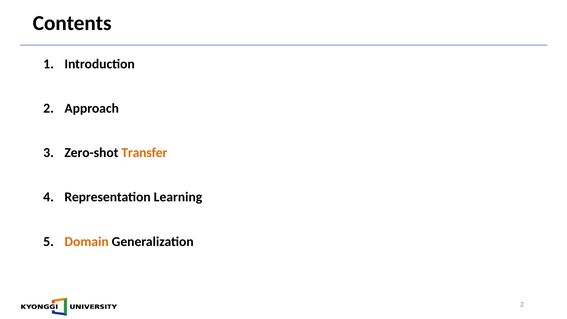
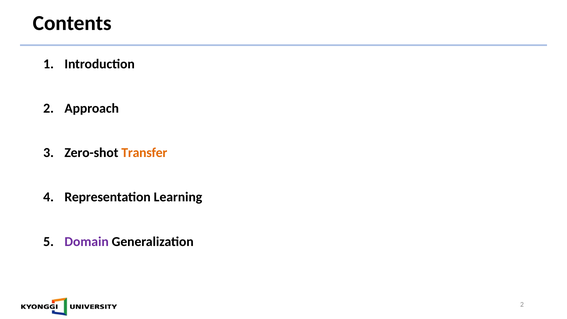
Domain colour: orange -> purple (87, 242)
